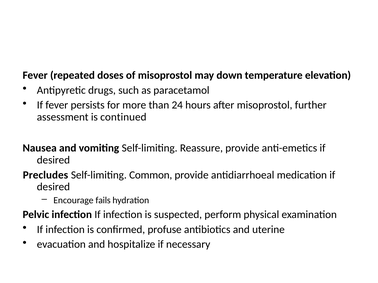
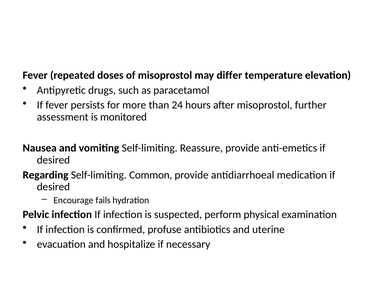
down: down -> differ (229, 75)
continued: continued -> monitored (123, 117)
Precludes: Precludes -> Regarding (46, 175)
